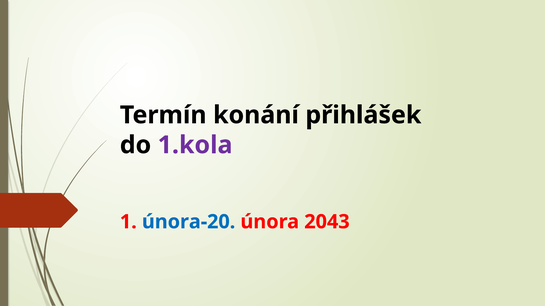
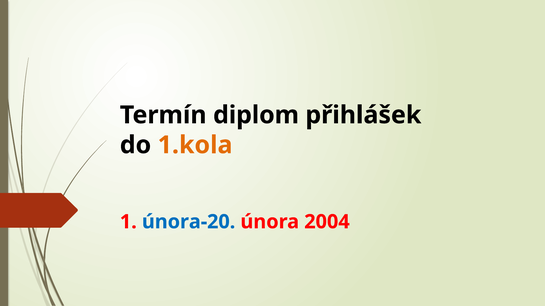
konání: konání -> diplom (256, 115)
1.kola colour: purple -> orange (195, 145)
2043: 2043 -> 2004 (327, 222)
